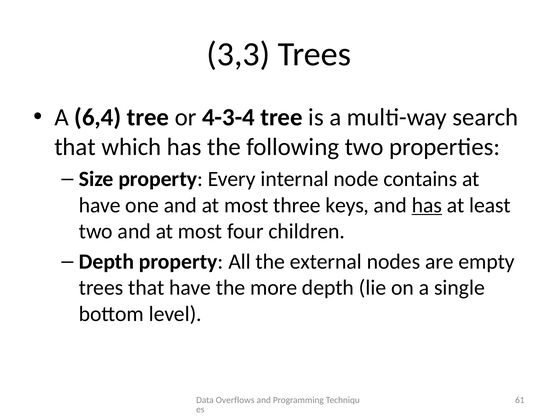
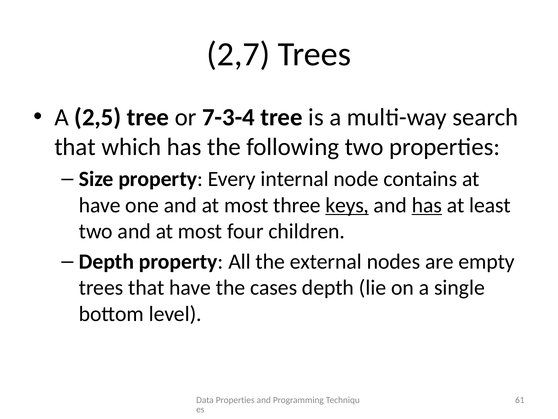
3,3: 3,3 -> 2,7 (238, 54)
6,4: 6,4 -> 2,5 (98, 117)
4-3-4: 4-3-4 -> 7-3-4 (228, 117)
keys underline: none -> present (347, 205)
more: more -> cases (274, 287)
Data Overflows: Overflows -> Properties (235, 400)
